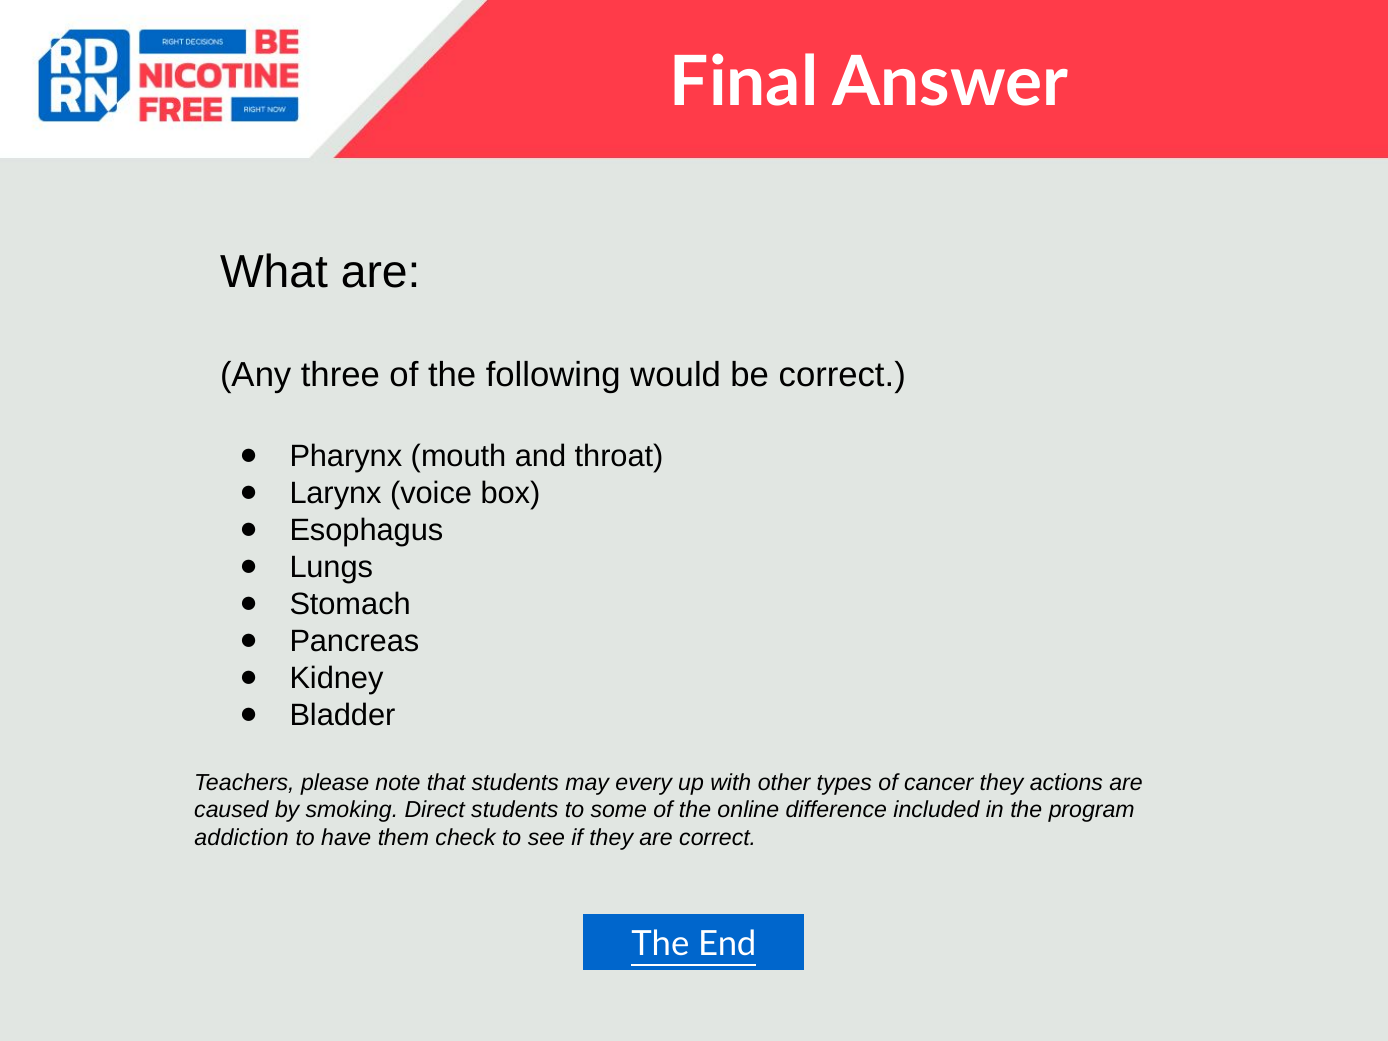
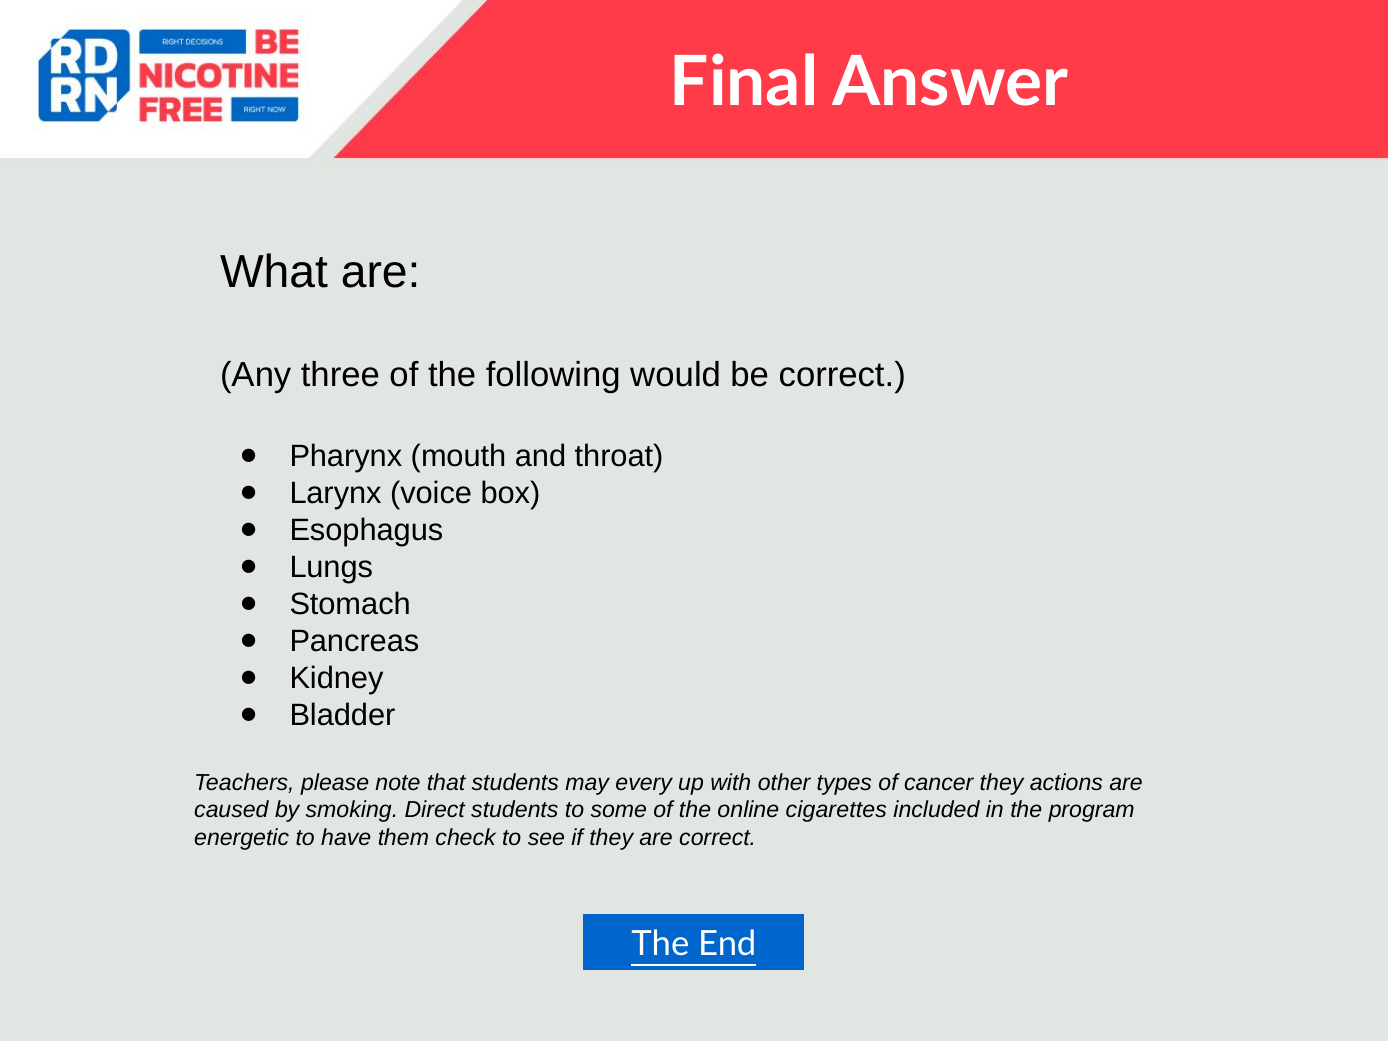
difference: difference -> cigarettes (836, 810)
addiction: addiction -> energetic (242, 838)
